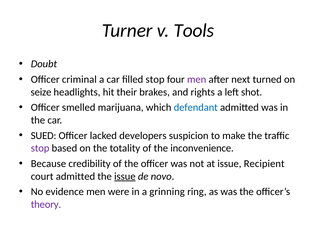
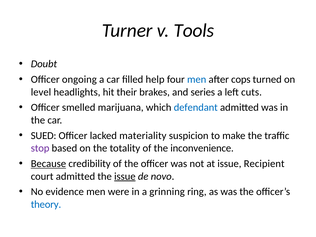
criminal: criminal -> ongoing (79, 79)
filled stop: stop -> help (155, 79)
men colour: purple -> blue (197, 79)
next: next -> cops (241, 79)
seize: seize -> level (41, 92)
rights: rights -> series (203, 92)
shot: shot -> cuts (252, 92)
developers: developers -> materiality (143, 136)
Because underline: none -> present (48, 164)
theory colour: purple -> blue (46, 204)
